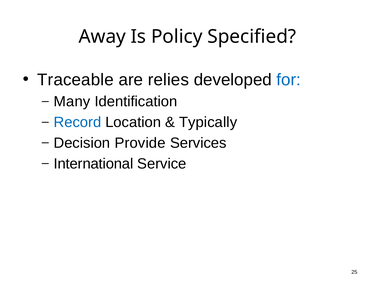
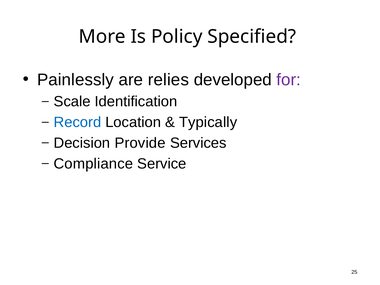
Away: Away -> More (102, 36)
Traceable: Traceable -> Painlessly (75, 80)
for colour: blue -> purple (289, 80)
Many: Many -> Scale (72, 102)
International: International -> Compliance (93, 164)
